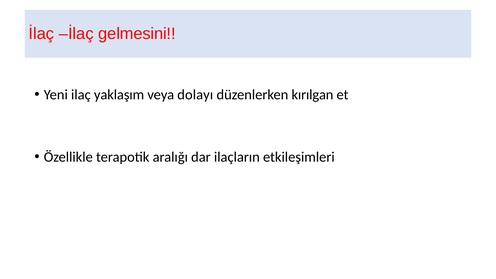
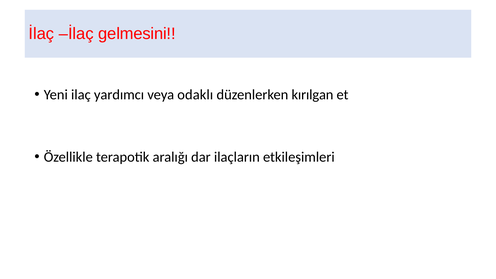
yaklaşım: yaklaşım -> yardımcı (119, 95)
dolayı: dolayı -> odaklı (195, 95)
